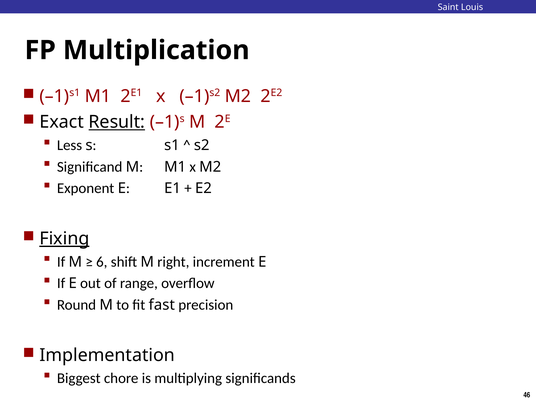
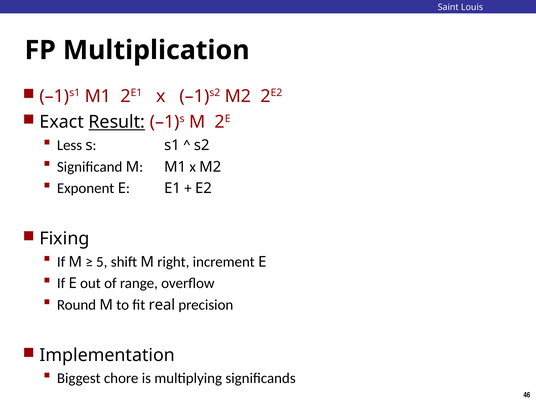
Fixing underline: present -> none (64, 239)
6: 6 -> 5 (102, 262)
fast: fast -> real (162, 305)
